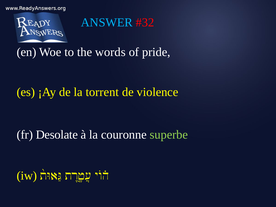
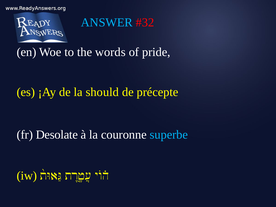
torrent: torrent -> should (102, 92)
violence: violence -> précepte (158, 92)
superbe colour: light green -> light blue (169, 135)
